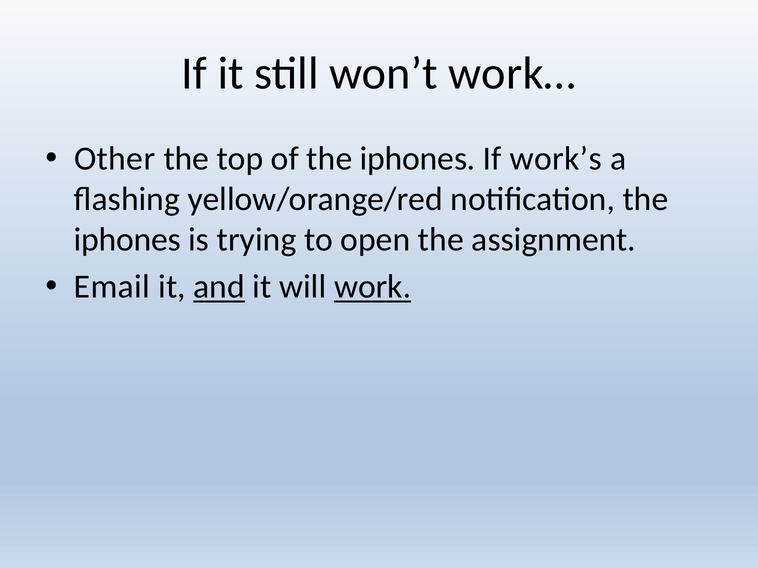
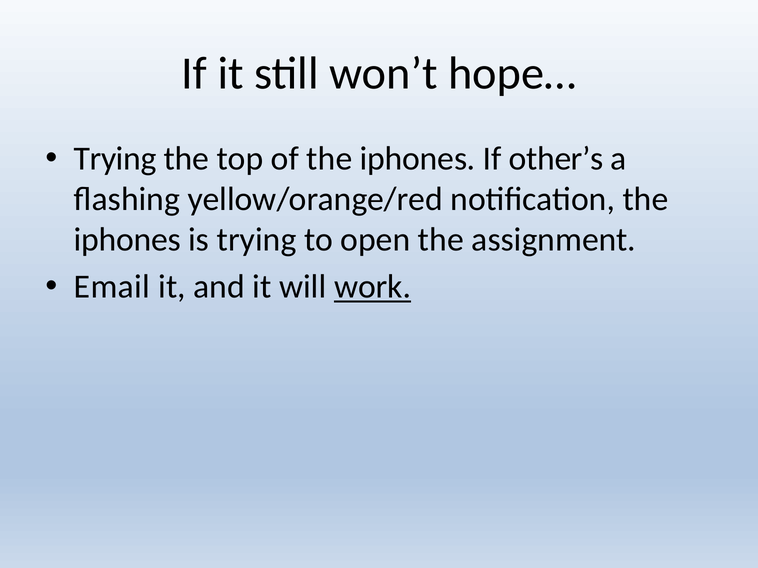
work…: work… -> hope… (512, 73)
Other: Other -> Trying (115, 159)
work’s: work’s -> other’s (556, 159)
and underline: present -> none (219, 287)
